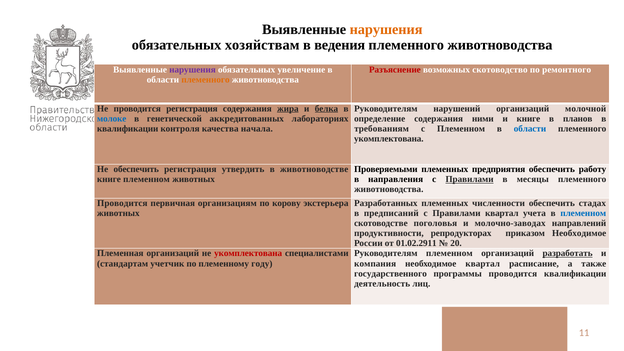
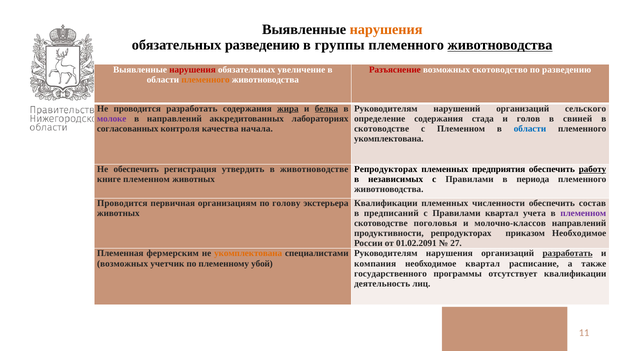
обязательных хозяйствам: хозяйствам -> разведению (262, 45)
ведения: ведения -> группы (340, 45)
животноводства underline: none -> present (500, 45)
нарушения colour: purple -> red (193, 70)
по ремонтного: ремонтного -> разведению (567, 70)
проводится регистрация: регистрация -> разработать (192, 109)
молочной: молочной -> сельского (586, 109)
молоке colour: blue -> purple (112, 119)
в генетической: генетической -> направлений (174, 119)
ними: ними -> стада (483, 119)
и книге: книге -> голов (528, 119)
планов: планов -> свиней (578, 119)
квалификации: квалификации -> согласованных (128, 129)
требованиям: требованиям -> скотоводстве (382, 129)
Проверяемыми: Проверяемыми -> Репродукторах (386, 169)
работу underline: none -> present (593, 169)
направления: направления -> независимых (396, 179)
Правилами underline: present -> none (470, 179)
месяцы: месяцы -> периода (533, 179)
корову: корову -> голову (286, 203)
Разработанных: Разработанных -> Квалификации (386, 203)
стадах: стадах -> состав (592, 203)
племенном colour: blue -> purple (583, 213)
молочно-заводах: молочно-заводах -> молочно-классов (510, 223)
01.02.2911: 01.02.2911 -> 01.02.2091 (416, 243)
20: 20 -> 27 (456, 243)
Племенная организаций: организаций -> фермерским (173, 253)
укомплектована colour: red -> orange (248, 253)
Руководителям племенном: племенном -> нарушения (449, 253)
стандартам: стандартам -> возможных (123, 264)
году: году -> убой (262, 264)
программы проводится: проводится -> отсутствует (513, 274)
